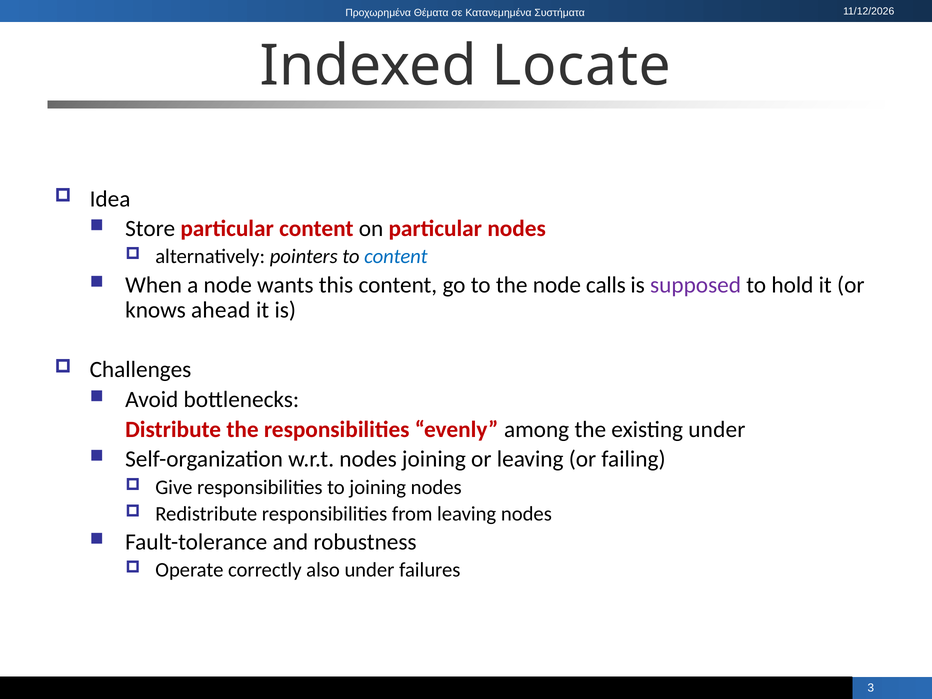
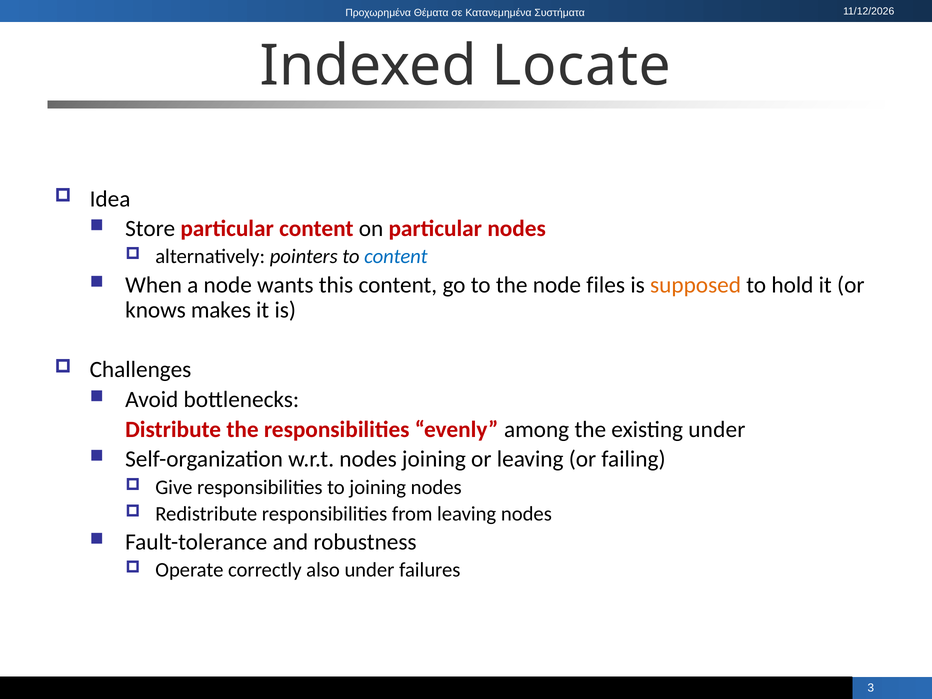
calls: calls -> files (606, 285)
supposed colour: purple -> orange (696, 285)
ahead: ahead -> makes (221, 310)
